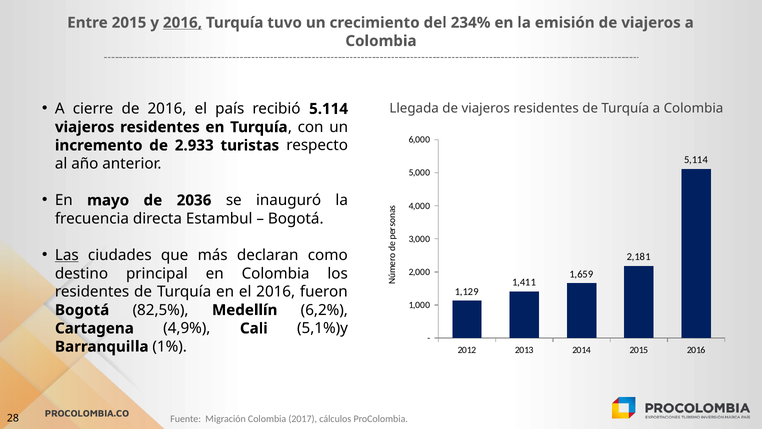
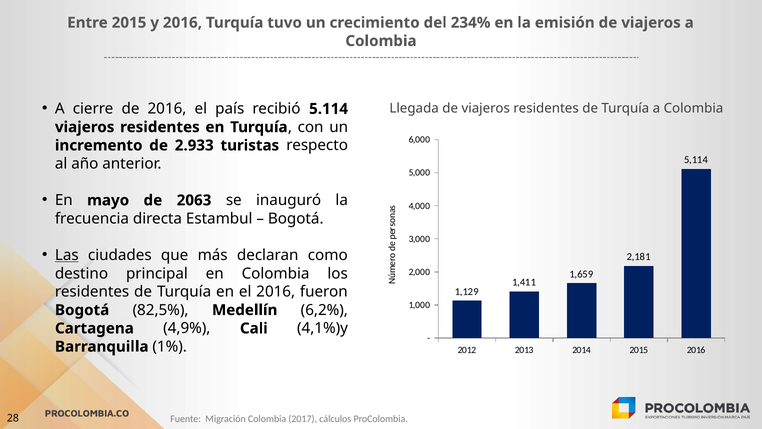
2016 underline: present -> none (182, 23)
2036: 2036 -> 2063 (194, 200)
5,1%)y: 5,1%)y -> 4,1%)y (323, 328)
